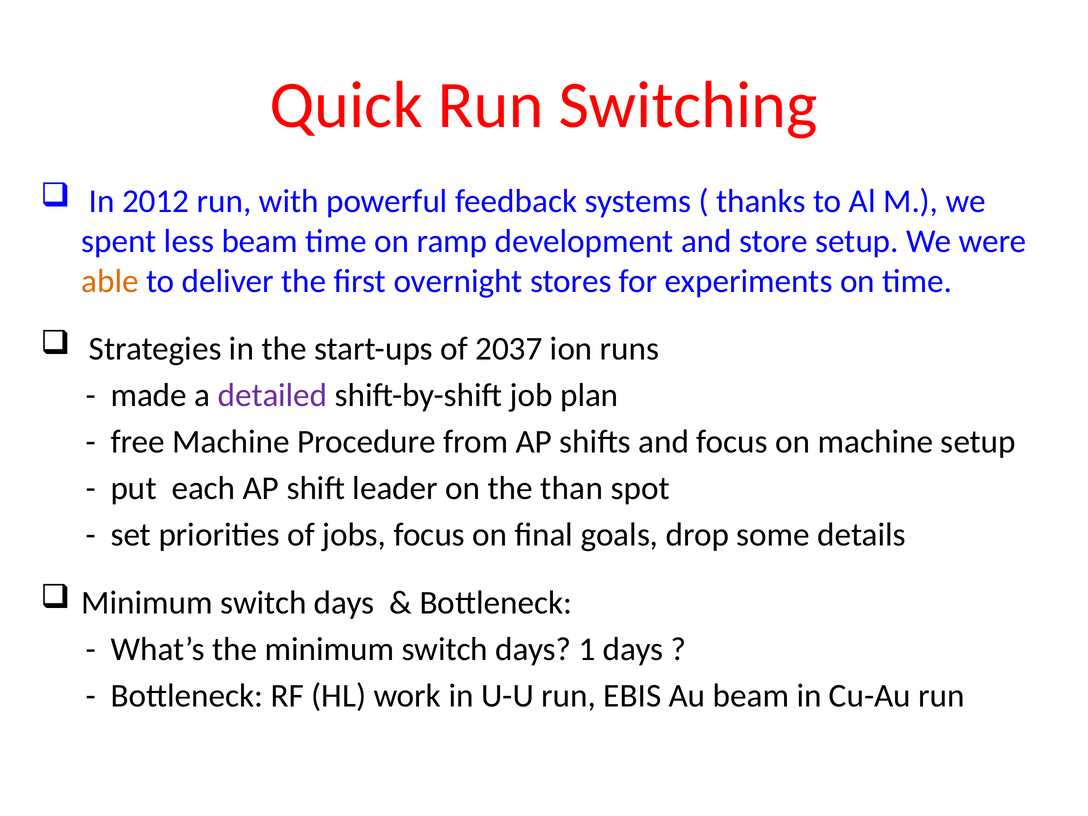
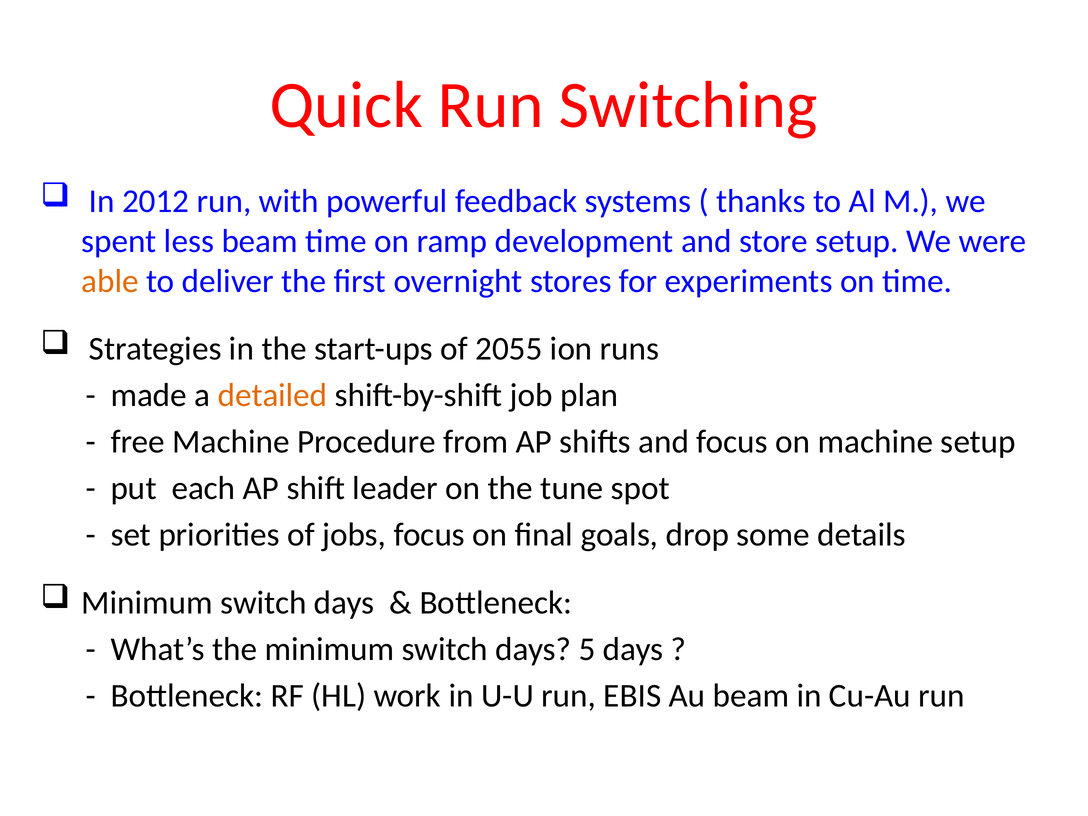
2037: 2037 -> 2055 (509, 349)
detailed colour: purple -> orange (273, 395)
than: than -> tune (572, 488)
1: 1 -> 5 (587, 649)
